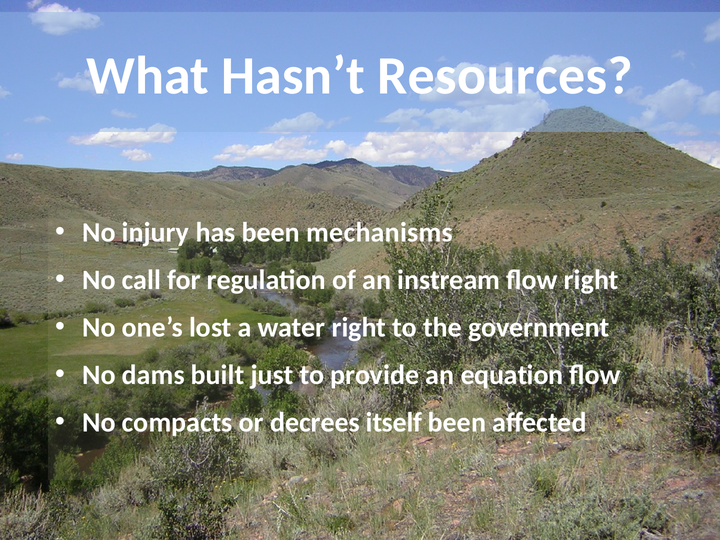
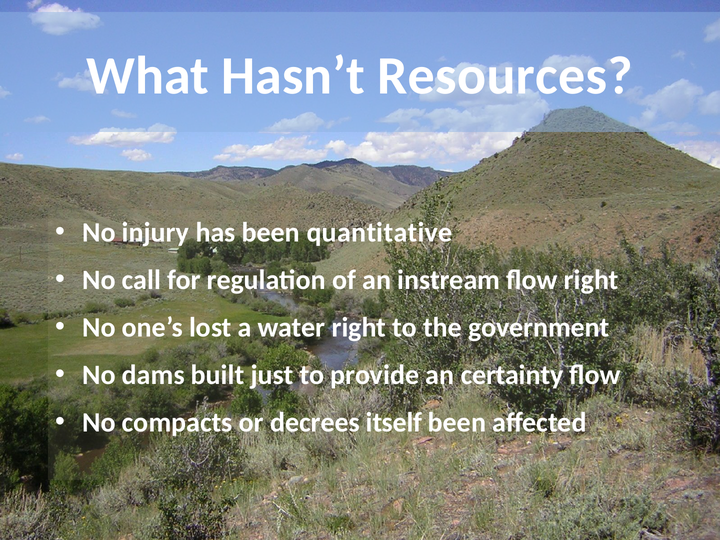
mechanisms: mechanisms -> quantitative (379, 232)
equation: equation -> certainty (512, 375)
